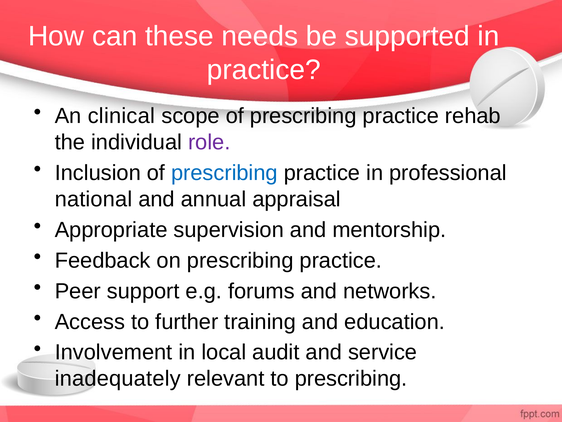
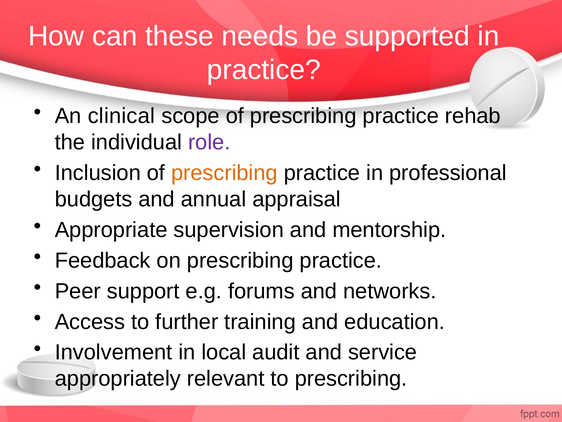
prescribing colour: blue -> orange (224, 173)
national: national -> budgets (94, 199)
inadequately: inadequately -> appropriately (118, 378)
